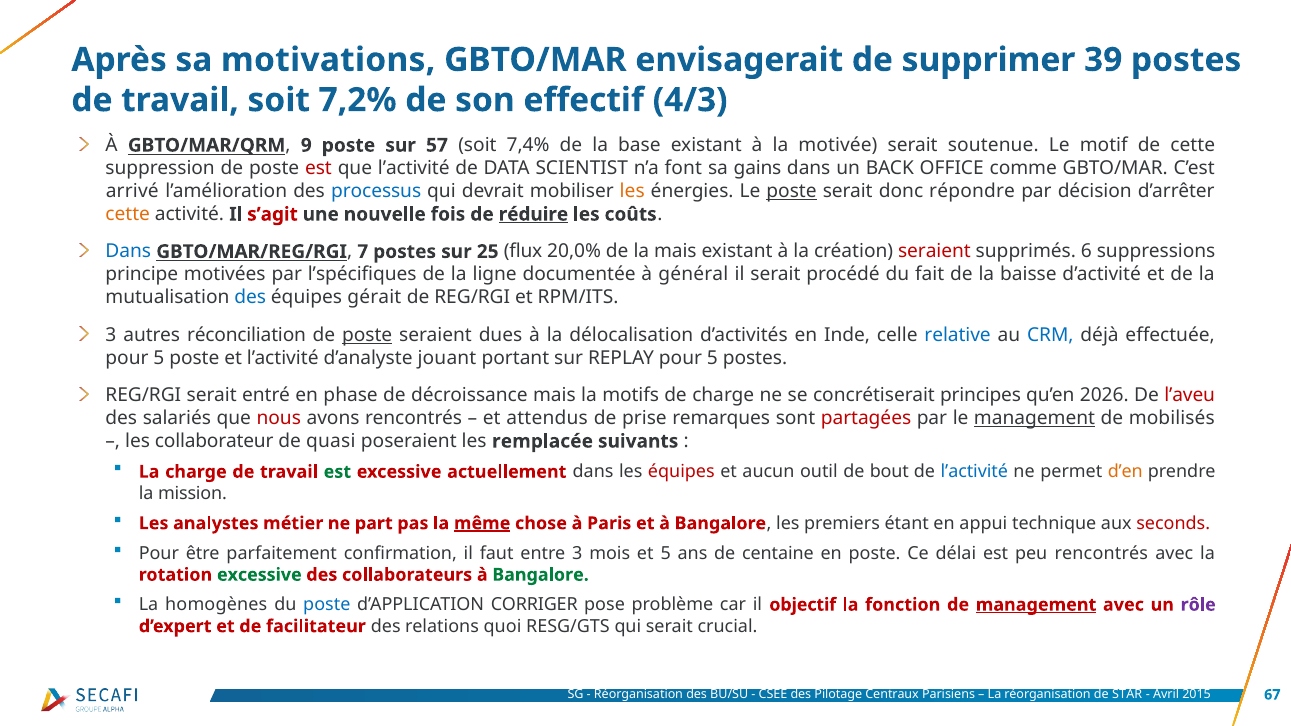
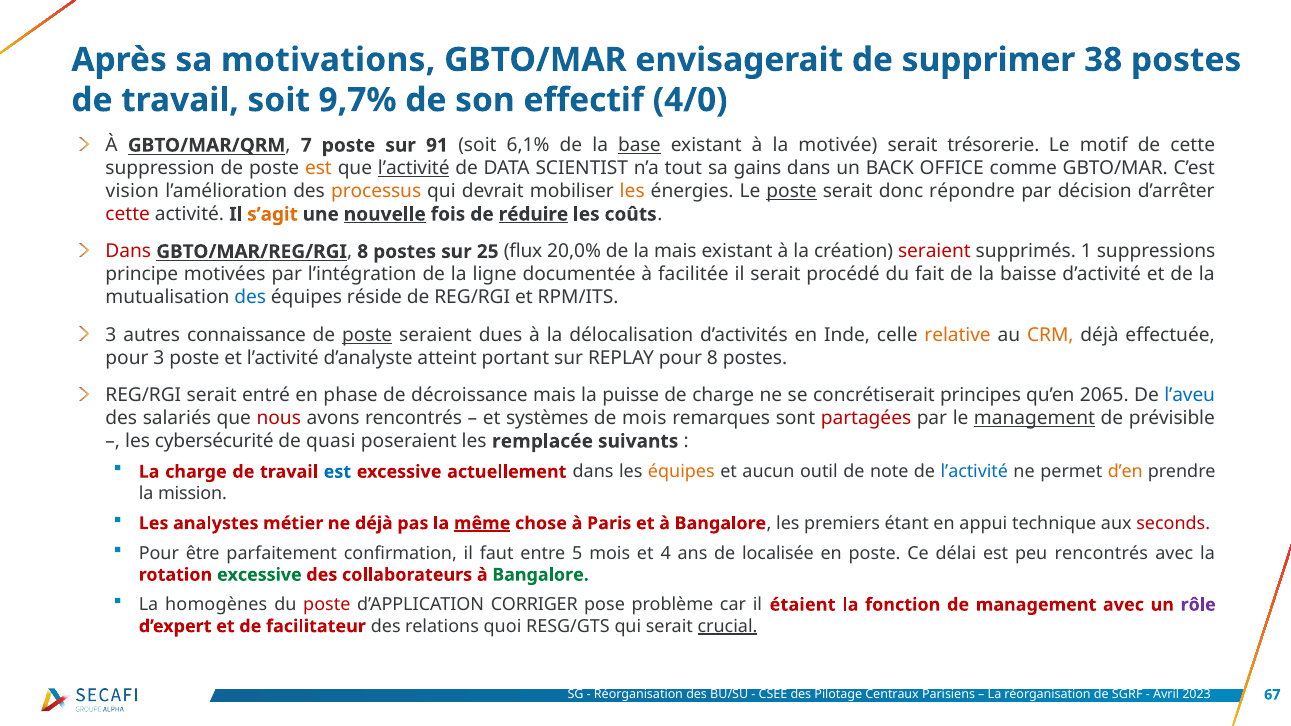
39: 39 -> 38 (1103, 60)
7,2%: 7,2% -> 9,7% (358, 100)
4/3: 4/3 -> 4/0 (690, 100)
9: 9 -> 7 (306, 145)
57: 57 -> 91 (437, 145)
7,4%: 7,4% -> 6,1% (528, 145)
base underline: none -> present (639, 145)
soutenue: soutenue -> trésorerie (993, 145)
est colour: red -> orange (318, 168)
l’activité underline: none -> present (414, 168)
font: font -> tout (683, 168)
arrivé: arrivé -> vision (132, 191)
processus colour: blue -> orange (376, 191)
cette colour: orange -> red (128, 214)
s’agit colour: red -> orange (272, 214)
nouvelle underline: none -> present (385, 214)
Dans colour: blue -> red (128, 252)
GBTO/MAR/REG/RGI 7: 7 -> 8 (363, 252)
6: 6 -> 1 (1086, 252)
l’spécifiques: l’spécifiques -> l’intégration (362, 275)
général: général -> facilitée (693, 275)
gérait: gérait -> réside (374, 298)
réconciliation: réconciliation -> connaissance (247, 335)
relative colour: blue -> orange (958, 335)
CRM colour: blue -> orange (1050, 335)
5: 5 -> 3 (159, 358)
jouant: jouant -> atteint (447, 358)
REPLAY pour 5: 5 -> 8 (712, 358)
motifs: motifs -> puisse (631, 395)
2026: 2026 -> 2065 (1104, 395)
l’aveu colour: red -> blue (1190, 395)
attendus: attendus -> systèmes (547, 418)
de prise: prise -> mois (644, 418)
mobilisés: mobilisés -> prévisible (1172, 418)
collaborateur: collaborateur -> cybersécurité (214, 441)
est colour: green -> blue (337, 472)
équipes colour: red -> orange (681, 472)
bout: bout -> note (889, 472)
ne part: part -> déjà (374, 523)
entre 3: 3 -> 5 (577, 553)
et 5: 5 -> 4 (666, 553)
centaine: centaine -> localisée (778, 553)
poste colour: blue -> red (327, 605)
objectif: objectif -> étaient (803, 605)
management underline: present -> none (1036, 605)
crucial underline: none -> present (728, 626)
STAR: STAR -> SGRF (1127, 694)
2015: 2015 -> 2023 (1197, 694)
